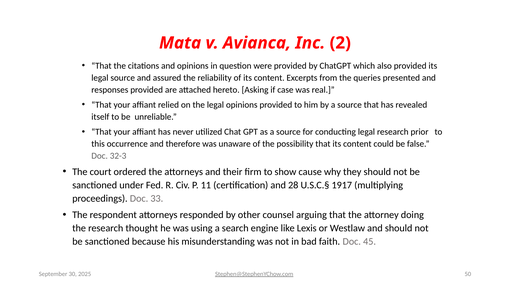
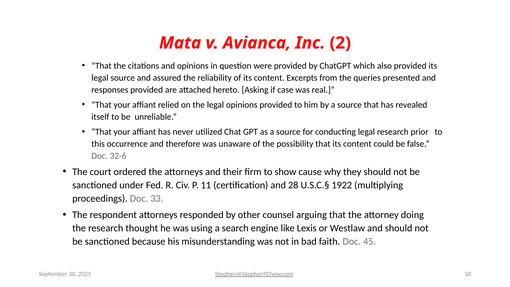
32-3: 32-3 -> 32-6 (118, 156)
1917: 1917 -> 1922 (342, 185)
